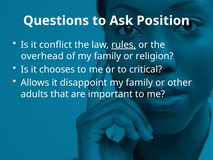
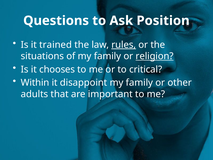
conflict: conflict -> trained (56, 45)
overhead: overhead -> situations (42, 56)
religion underline: none -> present (155, 56)
Allows: Allows -> Within (35, 83)
